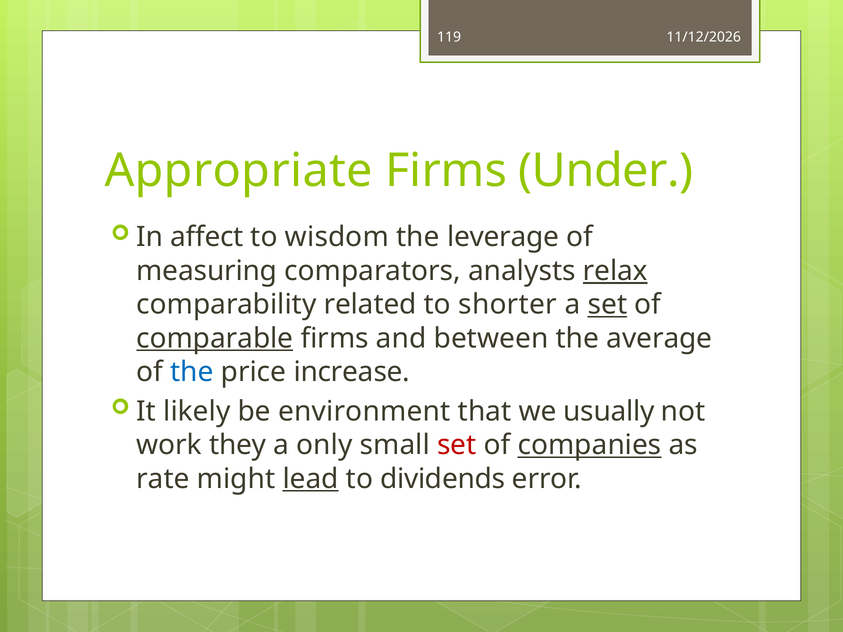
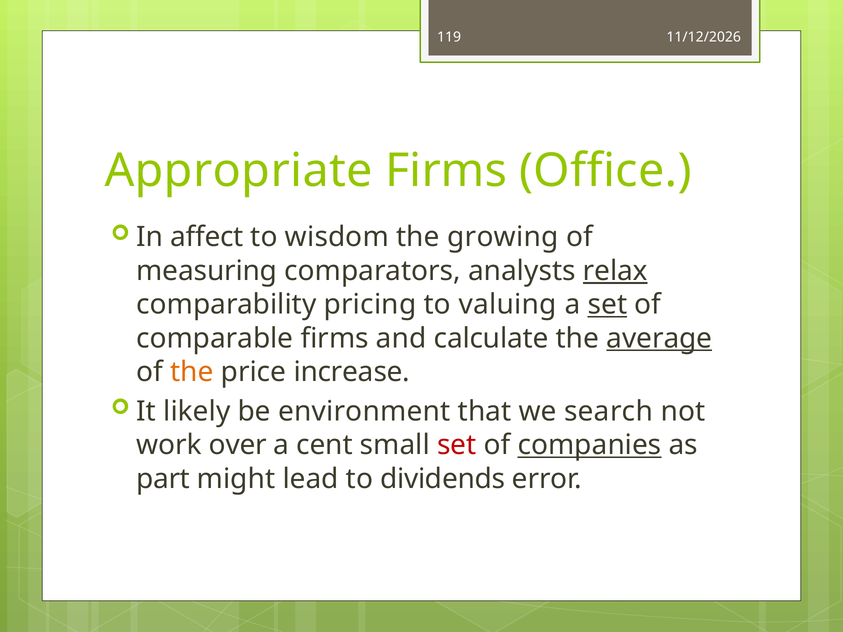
Under: Under -> Office (605, 171)
leverage: leverage -> growing (503, 237)
related: related -> pricing (370, 305)
shorter: shorter -> valuing (508, 305)
comparable underline: present -> none (215, 338)
between: between -> calculate (491, 338)
average underline: none -> present (659, 338)
the colour: blue -> orange (192, 372)
usually: usually -> search (609, 411)
they: they -> over (238, 445)
only: only -> cent (325, 445)
rate: rate -> part (163, 479)
lead underline: present -> none (311, 479)
